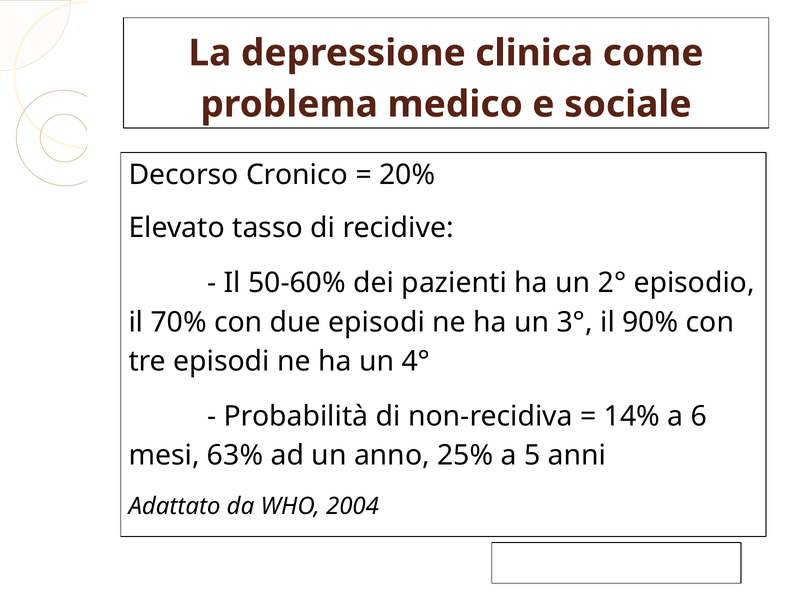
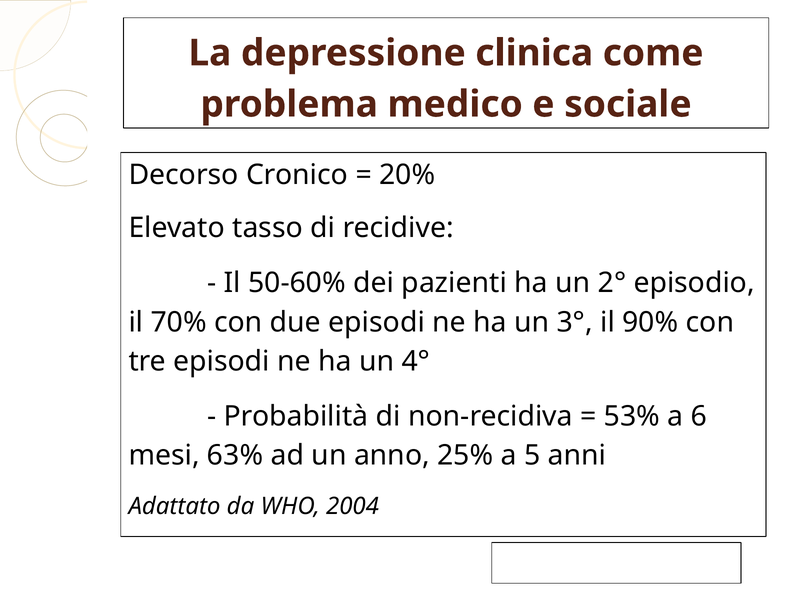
14%: 14% -> 53% (632, 416)
